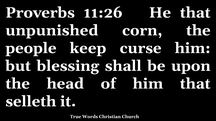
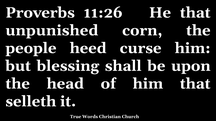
keep: keep -> heed (88, 48)
